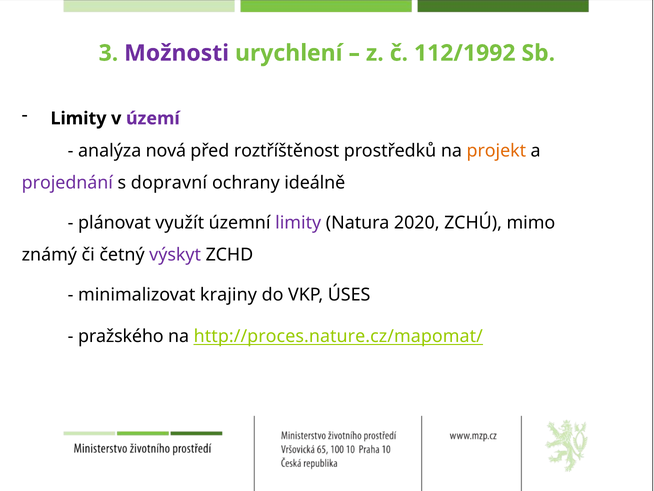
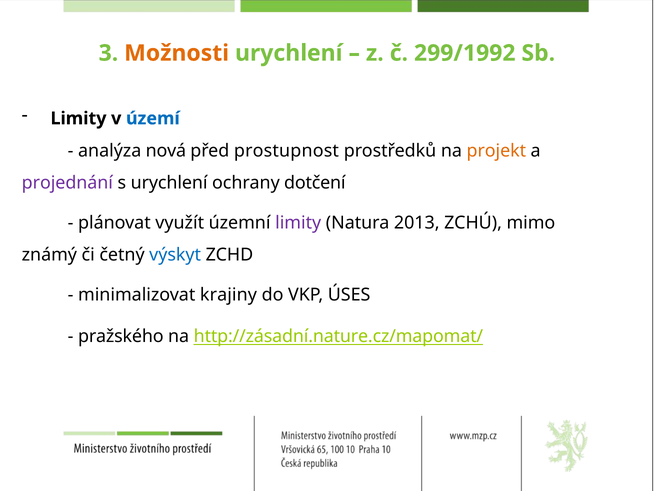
Možnosti colour: purple -> orange (177, 53)
112/1992: 112/1992 -> 299/1992 (465, 53)
území colour: purple -> blue (153, 118)
roztříštěnost: roztříštěnost -> prostupnost (286, 151)
s dopravní: dopravní -> urychlení (169, 183)
ideálně: ideálně -> dotčení (315, 183)
2020: 2020 -> 2013 (417, 223)
výskyt colour: purple -> blue (175, 255)
http://proces.nature.cz/mapomat/: http://proces.nature.cz/mapomat/ -> http://zásadní.nature.cz/mapomat/ (338, 336)
